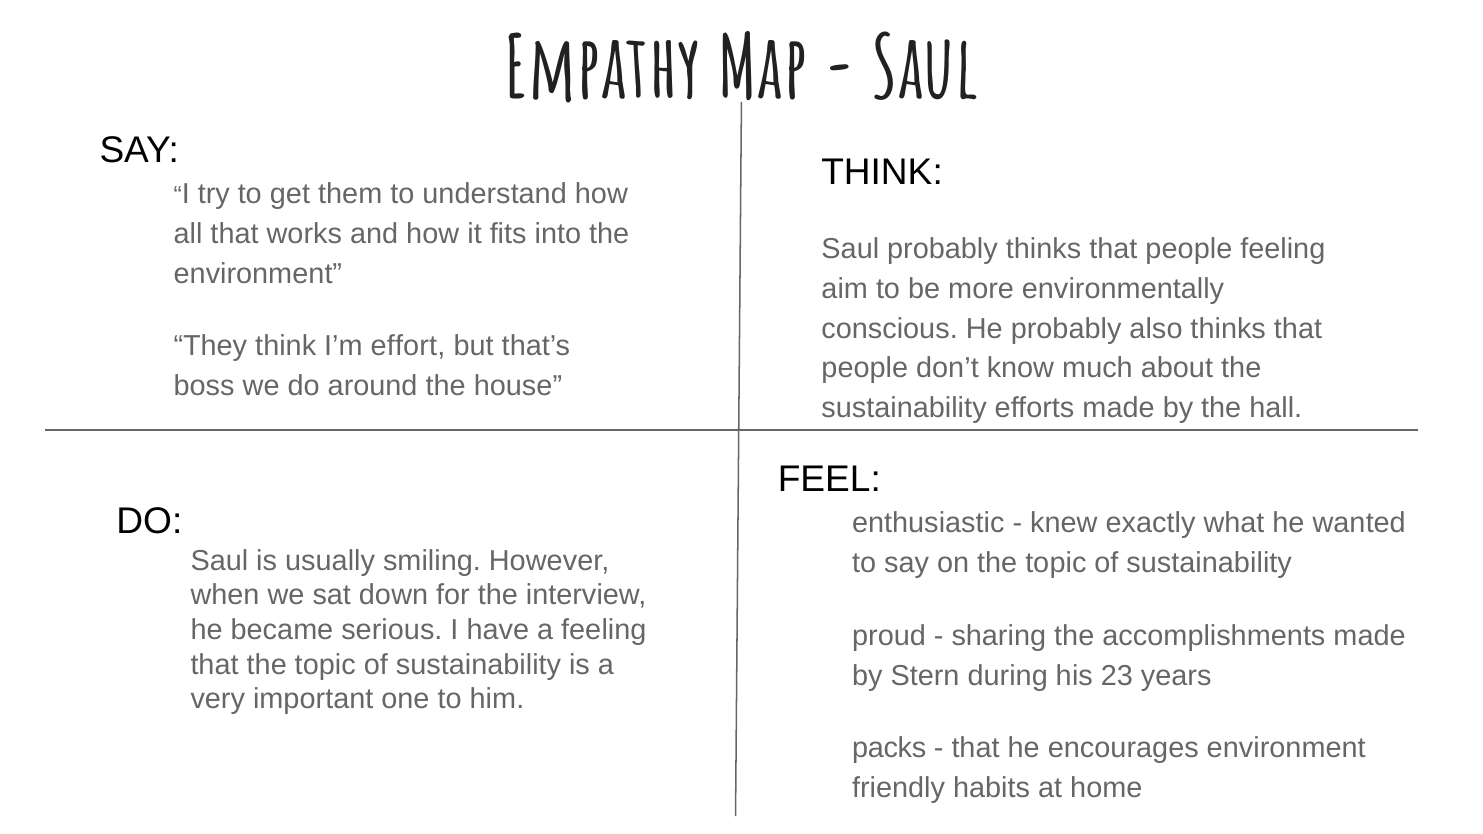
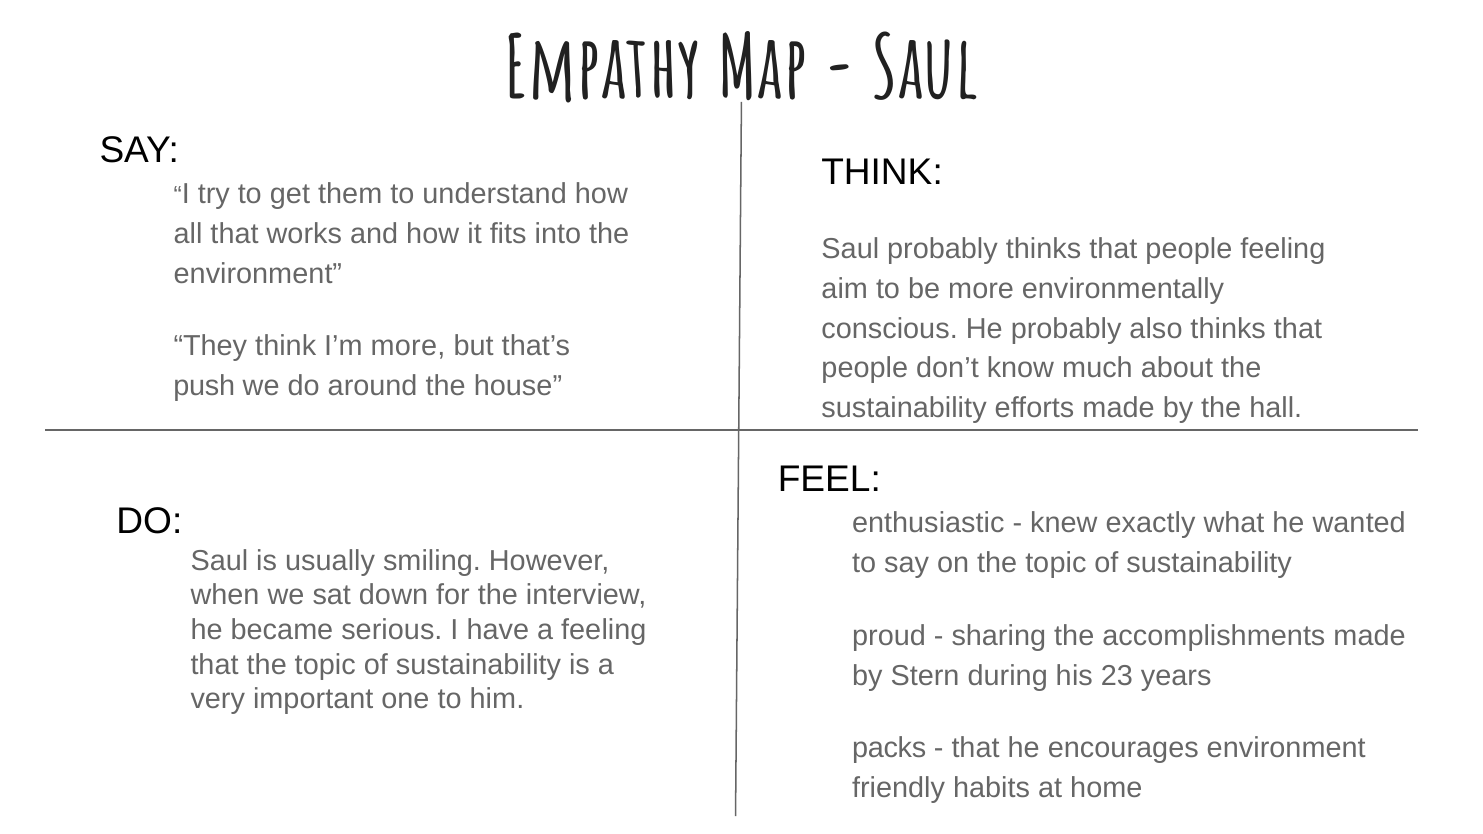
I’m effort: effort -> more (408, 346)
boss: boss -> push (204, 386)
